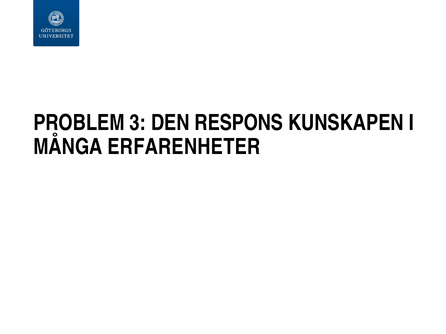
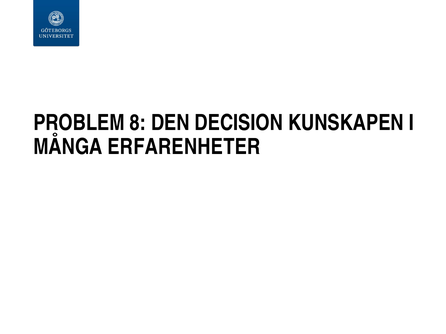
3: 3 -> 8 (138, 123)
RESPONS: RESPONS -> DECISION (239, 123)
